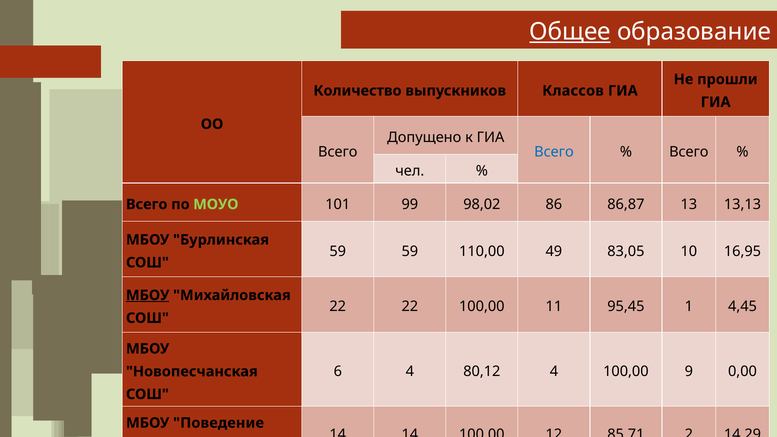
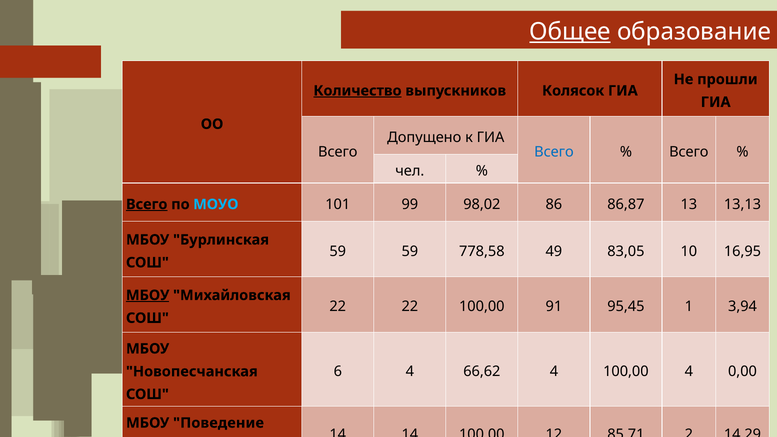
Количество underline: none -> present (357, 91)
Классов: Классов -> Колясок (573, 91)
Всего underline: none -> present (147, 204)
МОУО colour: light green -> light blue (216, 204)
110,00: 110,00 -> 778,58 (482, 251)
11: 11 -> 91 (554, 307)
4,45: 4,45 -> 3,94 (743, 307)
80,12: 80,12 -> 66,62 (482, 372)
100,00 9: 9 -> 4 (689, 372)
